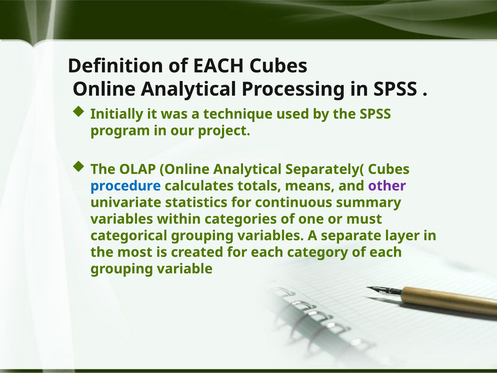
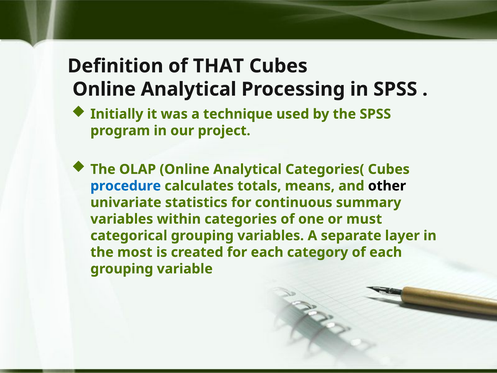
Definition of EACH: EACH -> THAT (218, 66)
Analytical Separately: Separately -> Categories (325, 169)
other colour: purple -> black (387, 186)
